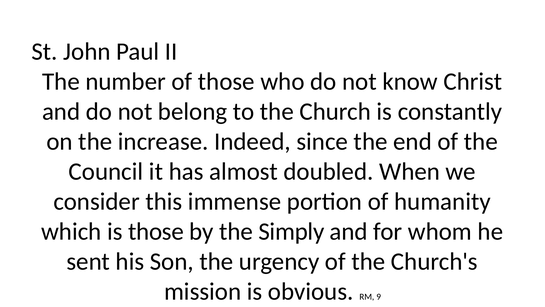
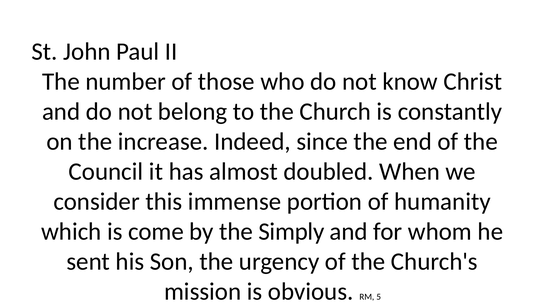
is those: those -> come (156, 231)
9: 9 -> 5 (379, 296)
